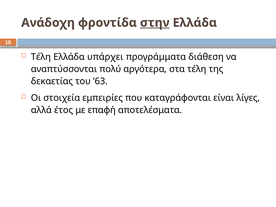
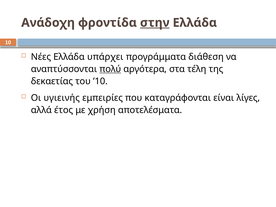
Τέλη: Τέλη -> Νέες (41, 57)
πολύ underline: none -> present (110, 69)
’63: ’63 -> ’10 (100, 81)
στοιχεία: στοιχεία -> υγιεινής (62, 98)
επαφή: επαφή -> χρήση (102, 110)
